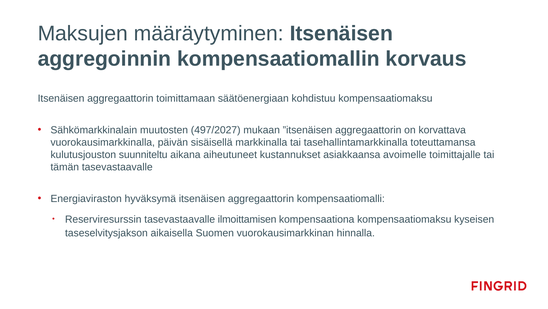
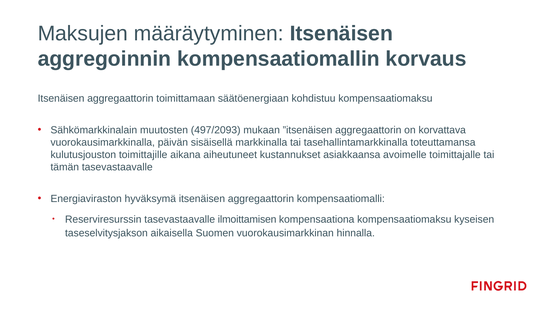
497/2027: 497/2027 -> 497/2093 (216, 130)
suunniteltu: suunniteltu -> toimittajille (143, 154)
